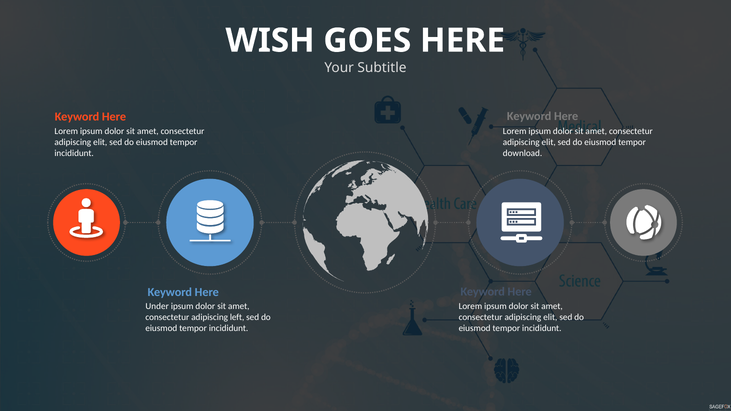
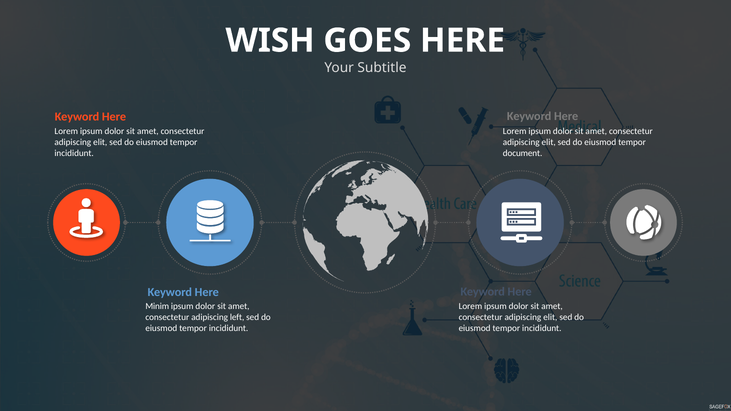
download: download -> document (523, 153)
Under: Under -> Minim (157, 306)
